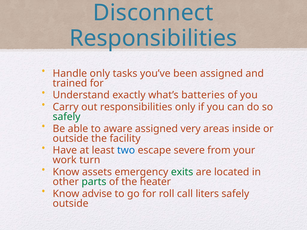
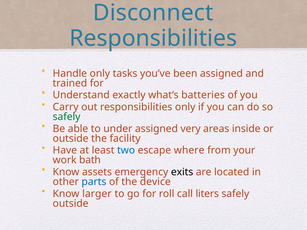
aware: aware -> under (118, 129)
severe: severe -> where (189, 150)
turn: turn -> bath (90, 160)
exits colour: green -> black (182, 172)
parts colour: green -> blue (94, 182)
heater: heater -> device (155, 182)
advise: advise -> larger (97, 194)
